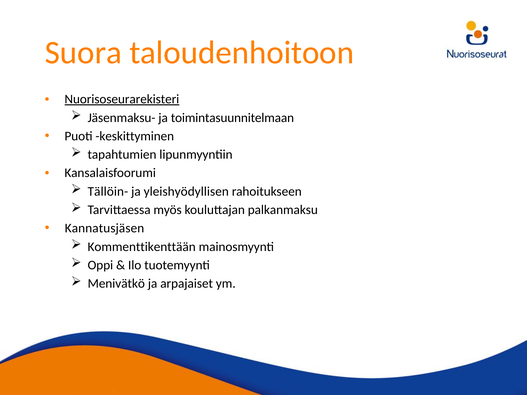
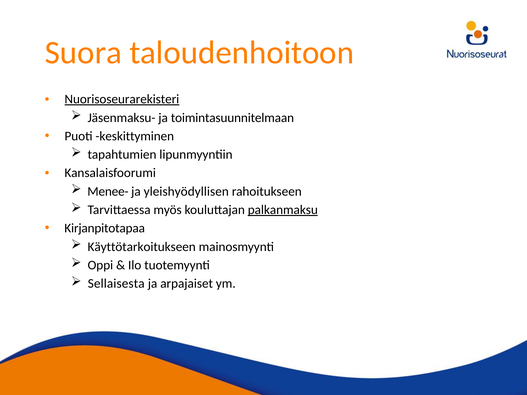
Tällöin-: Tällöin- -> Menee- (108, 192)
palkanmaksu underline: none -> present (283, 210)
Kannatusjäsen: Kannatusjäsen -> Kirjanpitotapaa (105, 228)
Kommenttikenttään: Kommenttikenttään -> Käyttötarkoitukseen (142, 247)
Menivätkö: Menivätkö -> Sellaisesta (116, 284)
